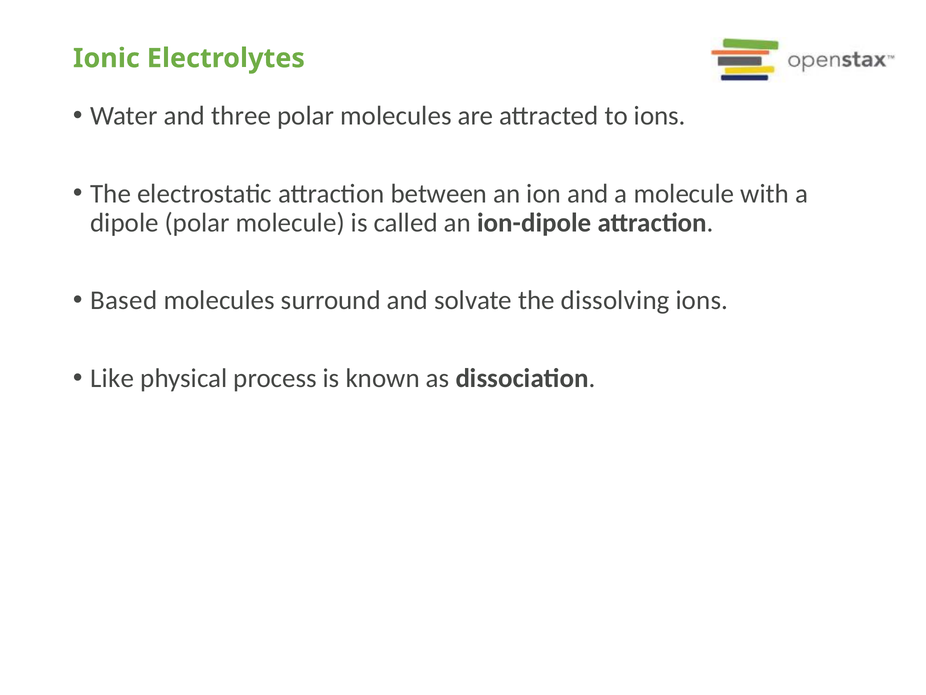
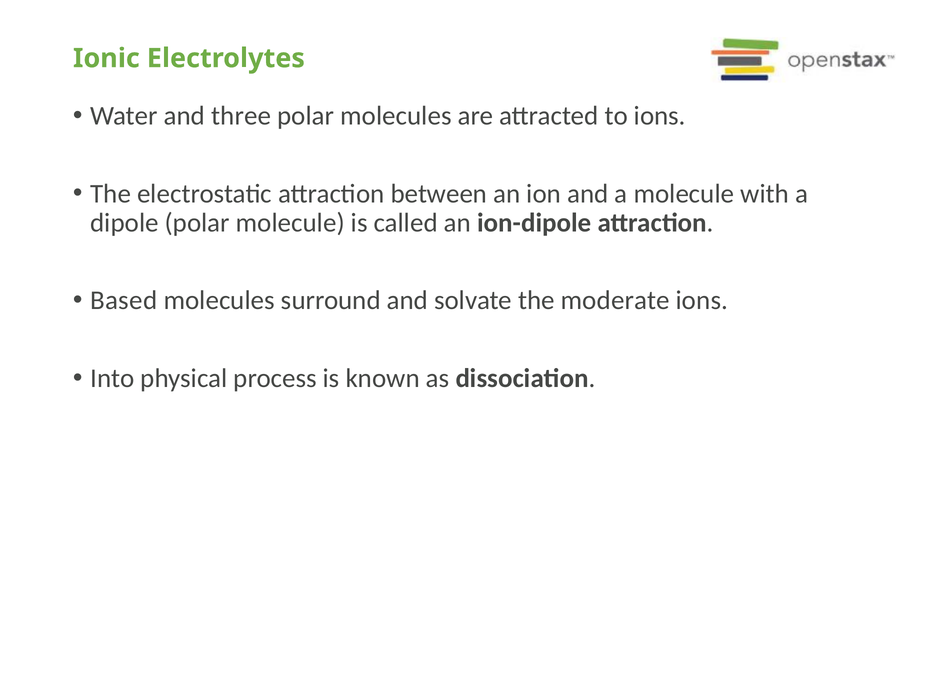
dissolving: dissolving -> moderate (615, 300)
Like: Like -> Into (112, 378)
